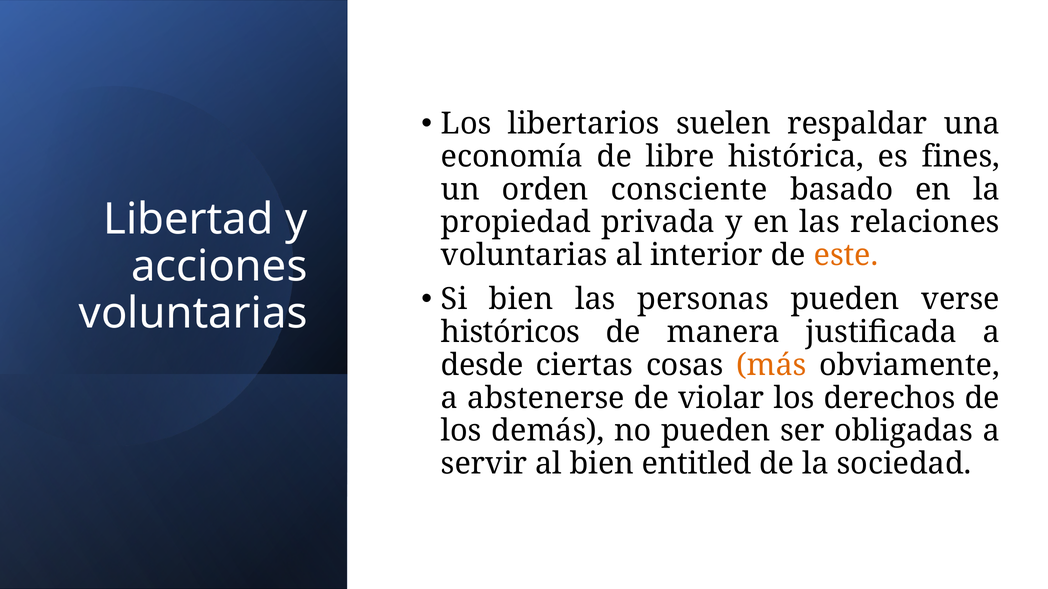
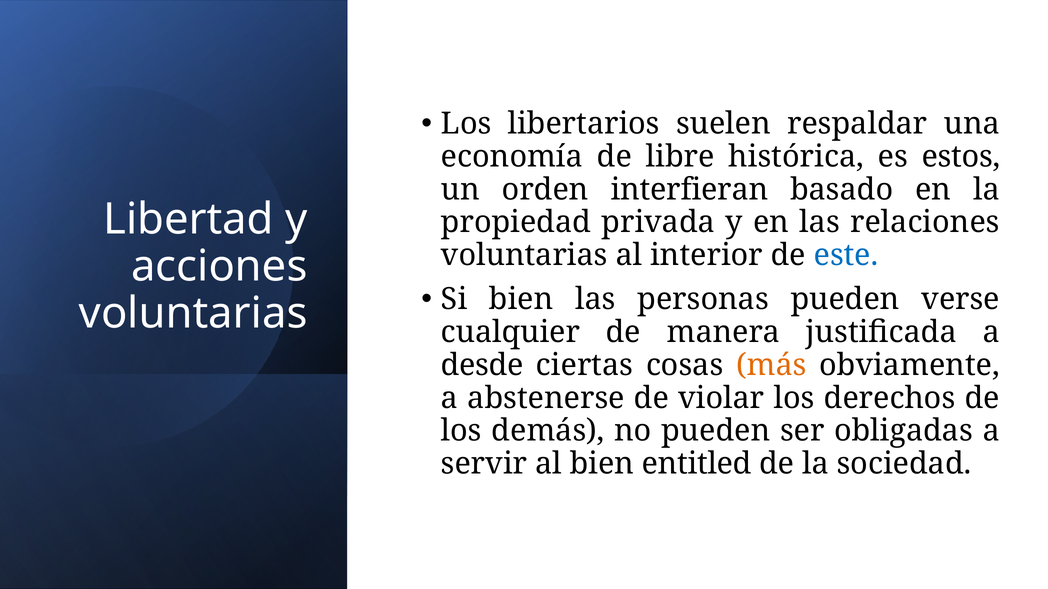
fines: fines -> estos (961, 157)
consciente: consciente -> interfieran (689, 190)
este colour: orange -> blue (846, 256)
históricos: históricos -> cualquier (510, 332)
